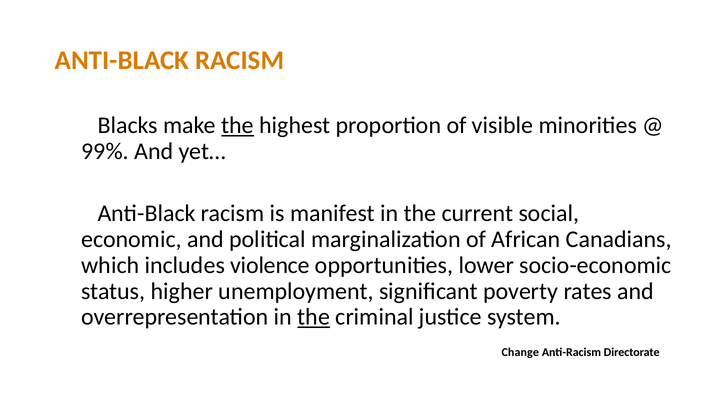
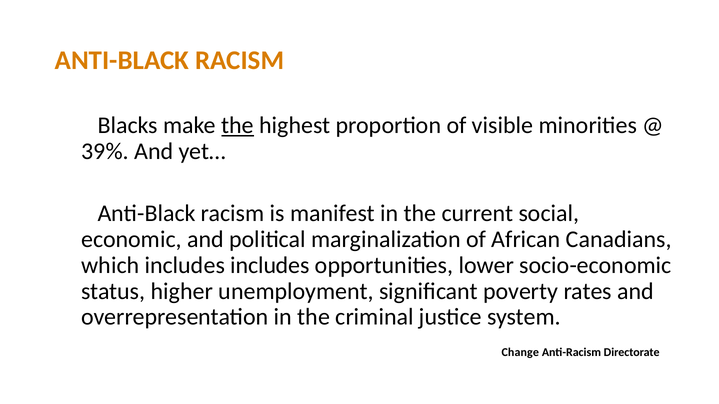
99%: 99% -> 39% (105, 152)
includes violence: violence -> includes (270, 266)
the underline: present -> none (314, 317)
